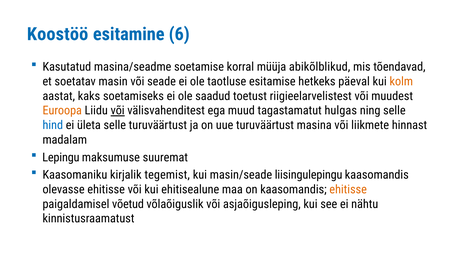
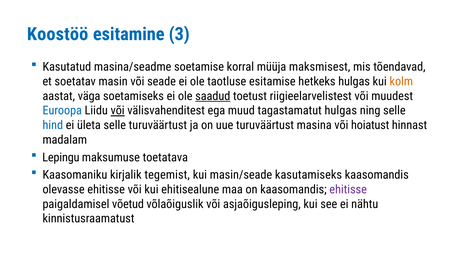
6: 6 -> 3 (179, 34)
abikõlblikud: abikõlblikud -> maksmisest (320, 67)
hetkeks päeval: päeval -> hulgas (354, 82)
kaks: kaks -> väga (89, 96)
saadud underline: none -> present (213, 96)
Euroopa colour: orange -> blue (62, 111)
liikmete: liikmete -> hoiatust (370, 125)
suuremat: suuremat -> toetatava (165, 157)
liisingulepingu: liisingulepingu -> kasutamiseks (308, 175)
ehitisse colour: orange -> purple (348, 190)
